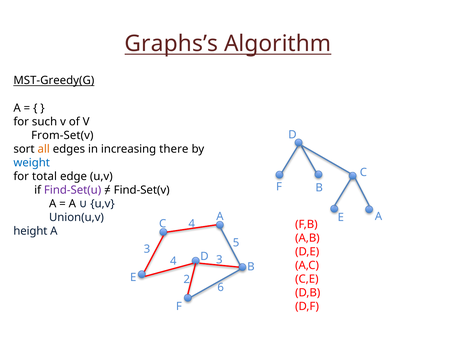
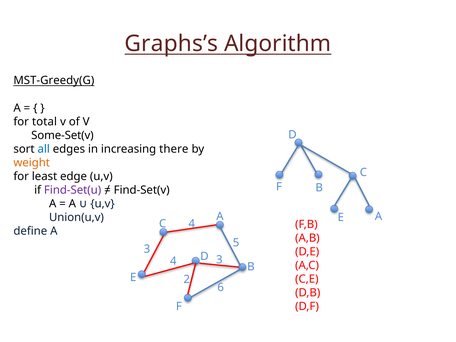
such: such -> total (45, 122)
From-Set(v: From-Set(v -> Some-Set(v (62, 135)
all colour: orange -> blue (44, 149)
weight colour: blue -> orange (32, 163)
total: total -> least (45, 176)
height: height -> define (30, 231)
